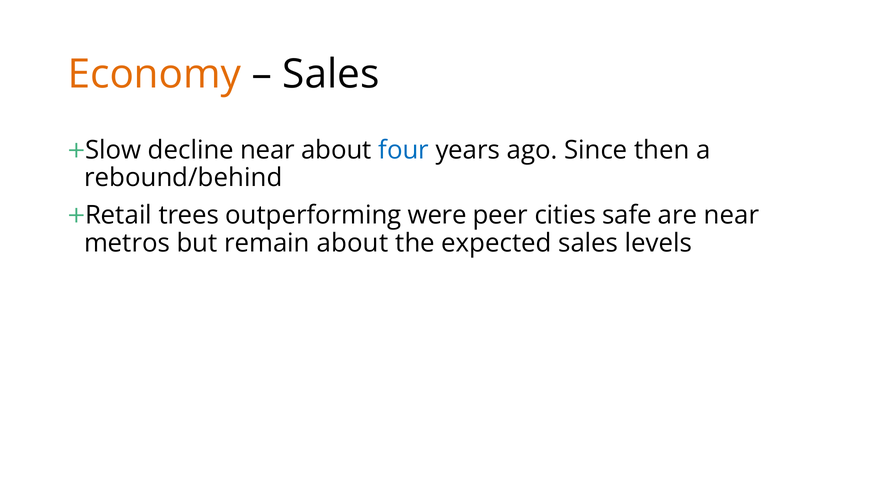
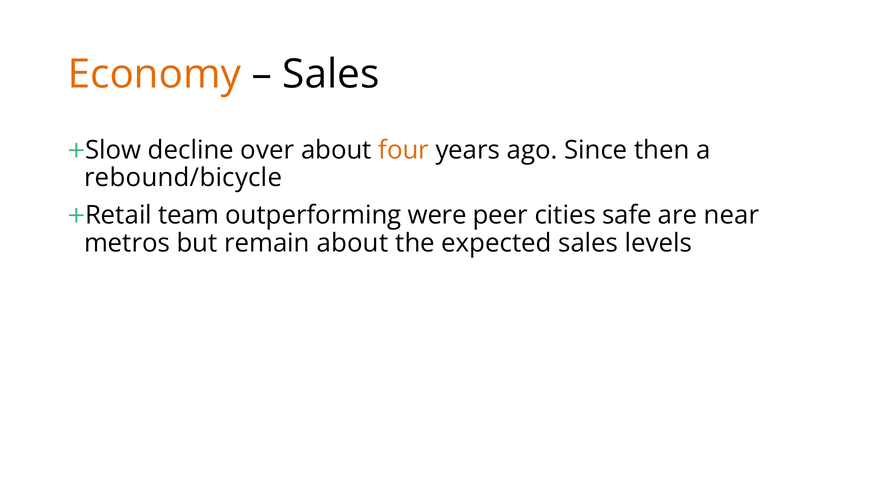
decline near: near -> over (267, 150)
four colour: blue -> orange (404, 150)
rebound/behind: rebound/behind -> rebound/bicycle (183, 178)
trees: trees -> team (189, 215)
